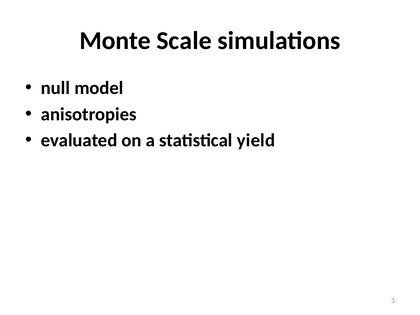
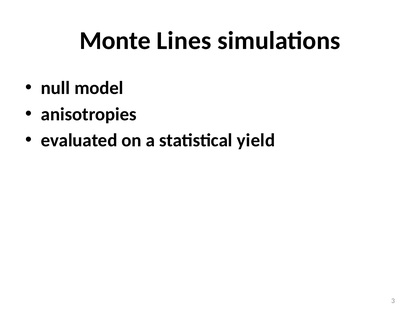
Scale: Scale -> Lines (184, 41)
